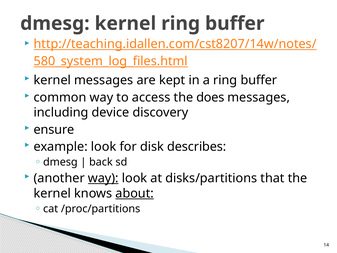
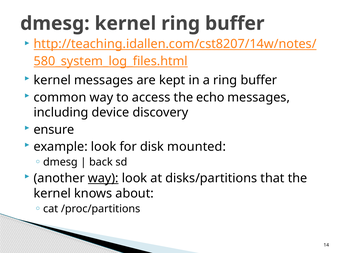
does: does -> echo (210, 97)
describes: describes -> mounted (197, 147)
about underline: present -> none (135, 193)
